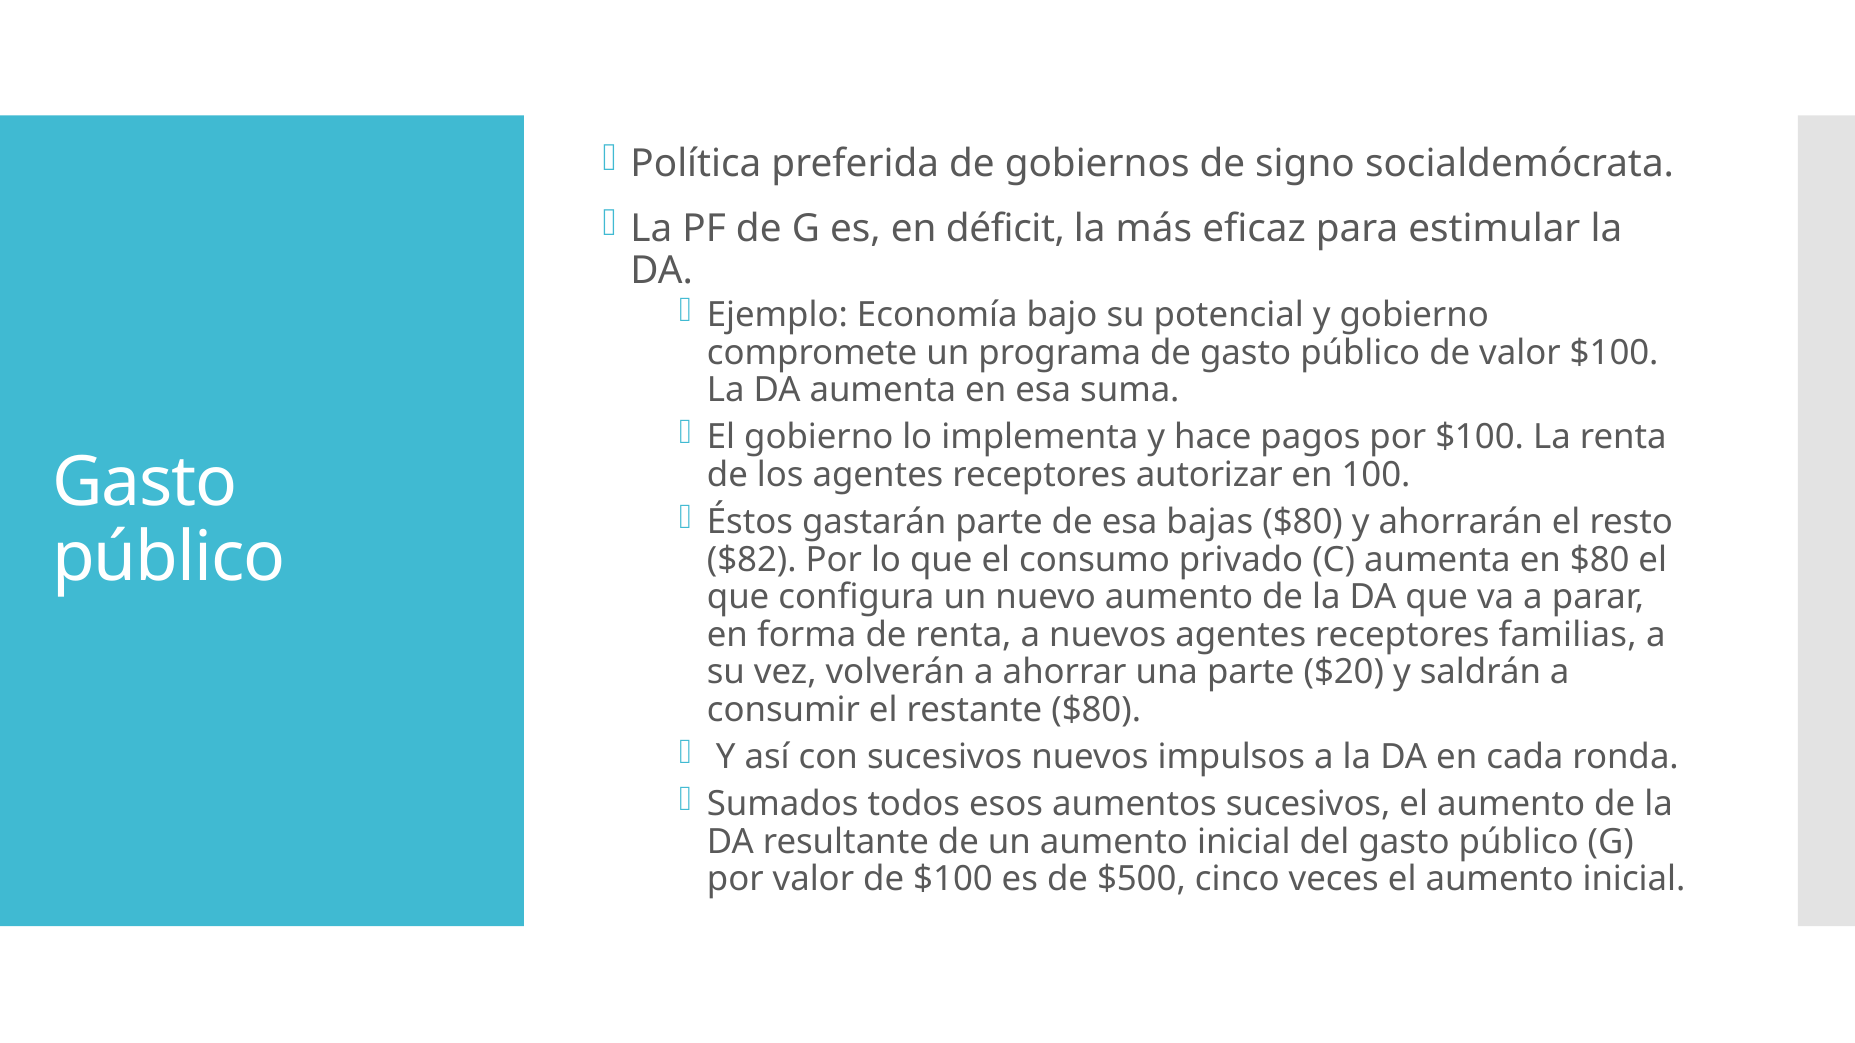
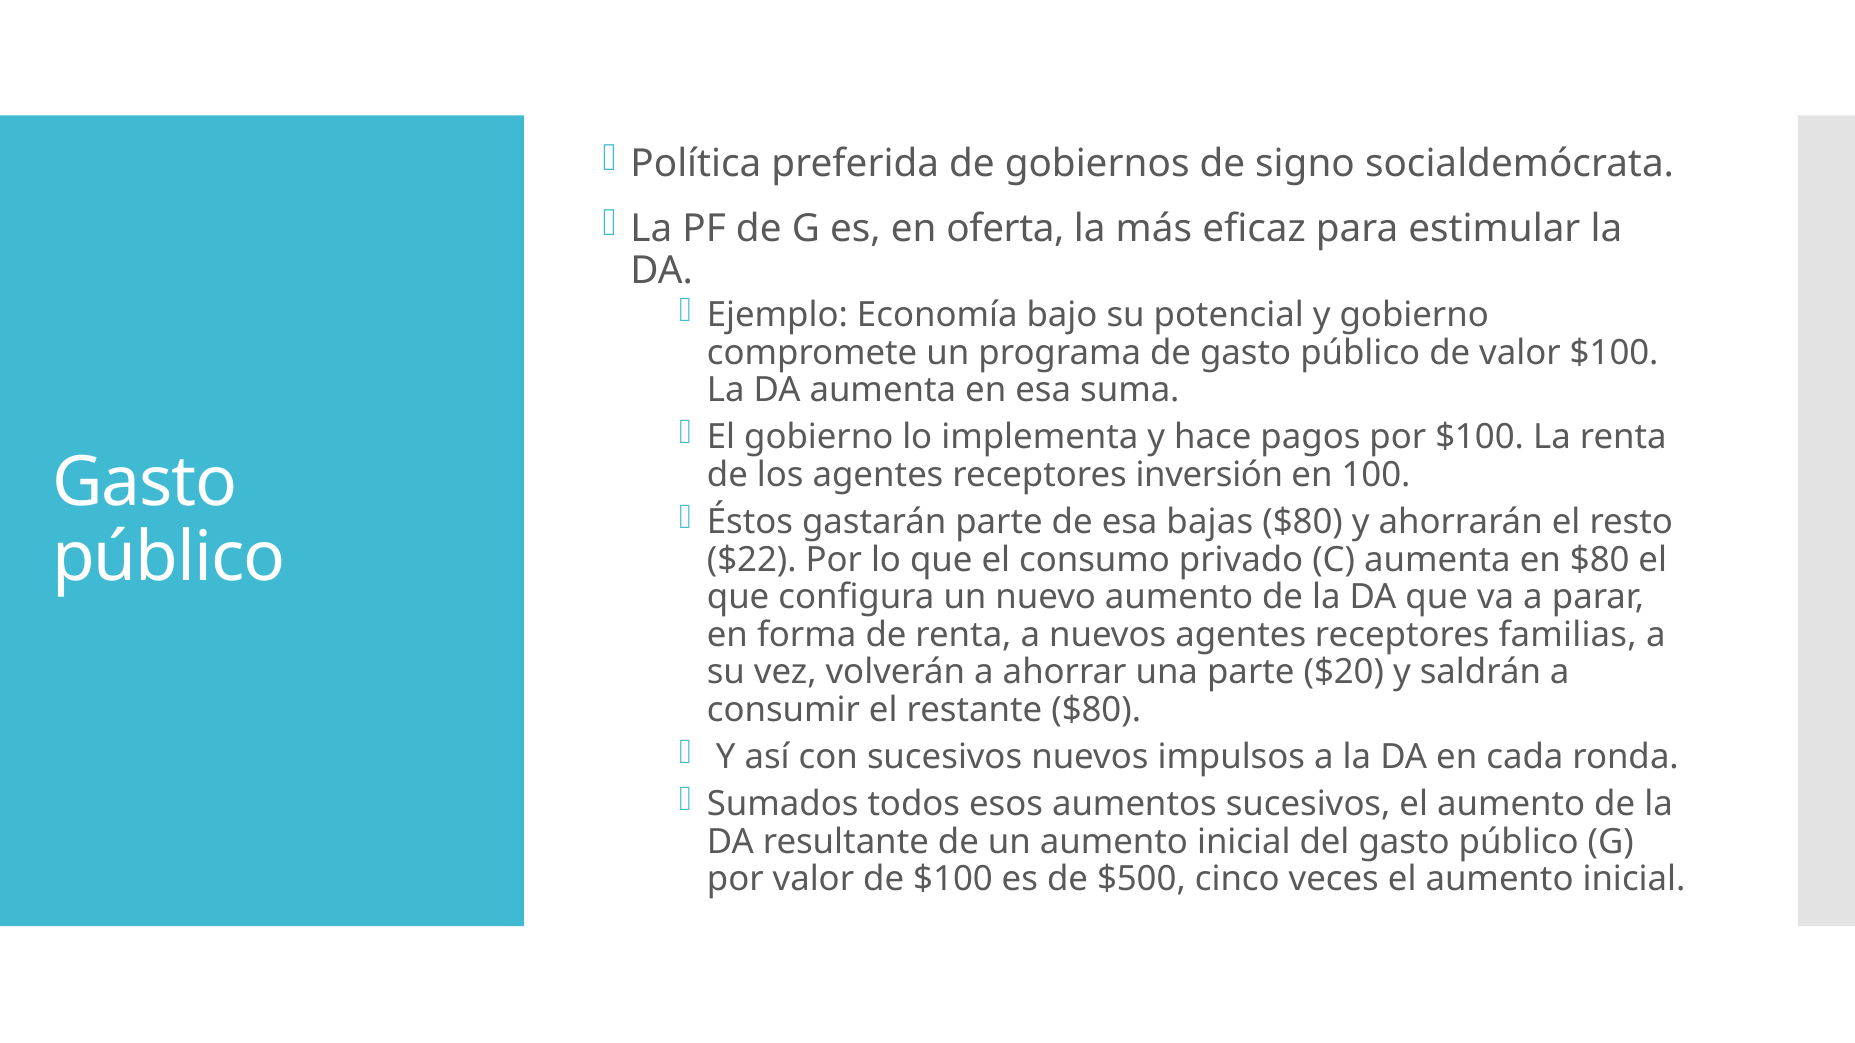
déficit: déficit -> oferta (1005, 229)
autorizar: autorizar -> inversión (1209, 475)
$82: $82 -> $22 (752, 560)
